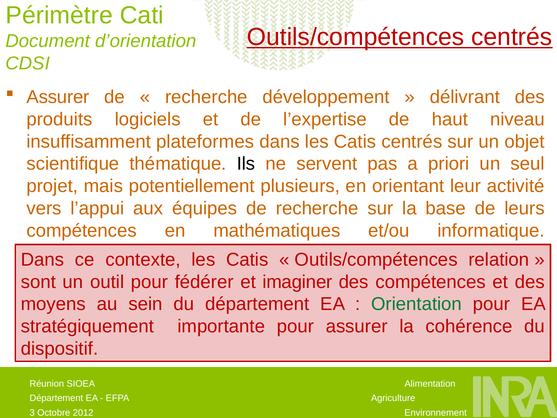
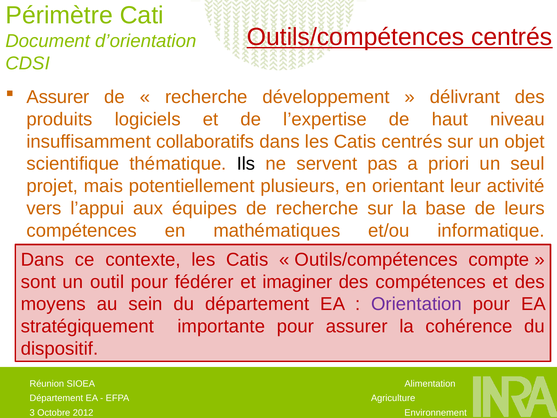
plateformes: plateformes -> collaboratifs (205, 141)
relation: relation -> compte (499, 259)
Orientation colour: green -> purple (417, 304)
